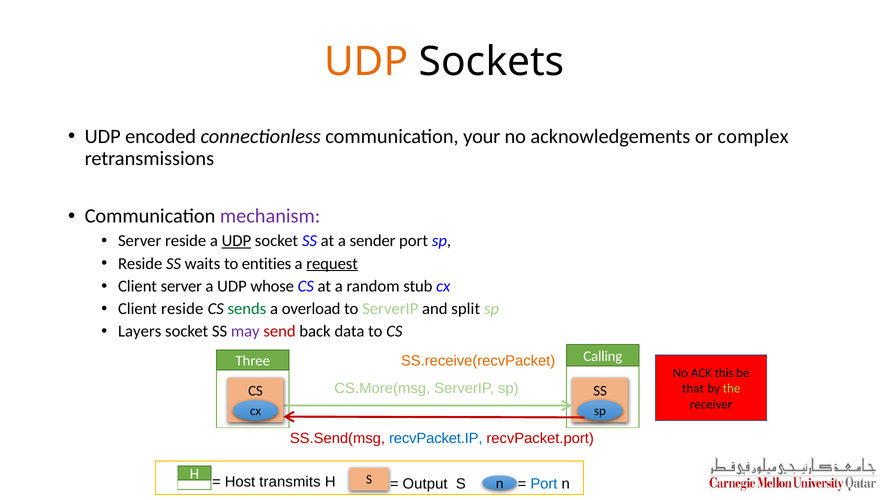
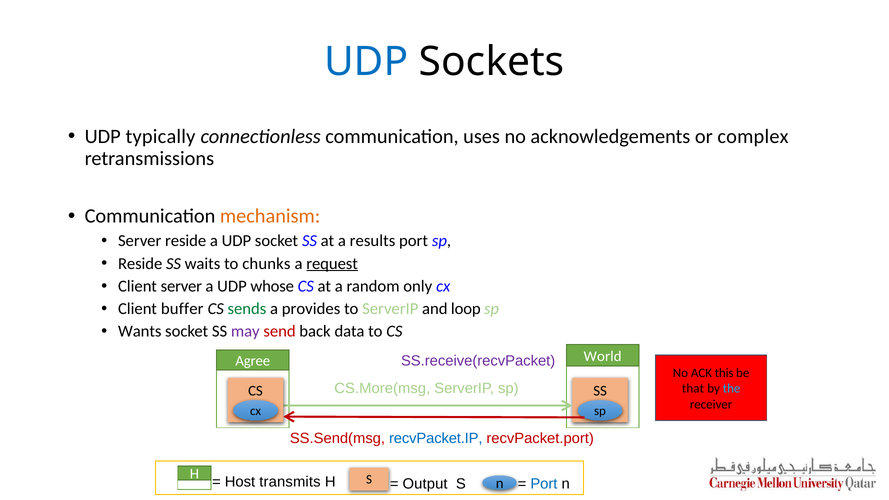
UDP colour: orange -> blue (366, 62)
encoded: encoded -> typically (160, 136)
your: your -> uses (482, 136)
mechanism colour: purple -> orange (270, 216)
UDP underline: present -> none (236, 241)
sender: sender -> results (372, 241)
entities: entities -> chunks (266, 264)
stub: stub -> only (418, 286)
Client reside: reside -> buffer (182, 309)
overload: overload -> provides (311, 309)
split: split -> loop (466, 309)
Layers: Layers -> Wants (140, 331)
Calling: Calling -> World (603, 356)
SS.receive(recvPacket colour: orange -> purple (478, 361)
Three: Three -> Agree (253, 361)
the colour: light green -> light blue (732, 389)
